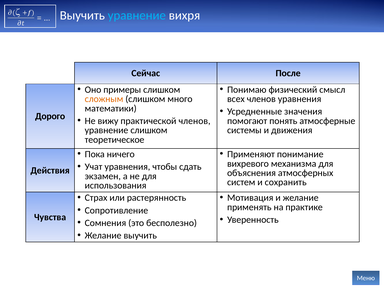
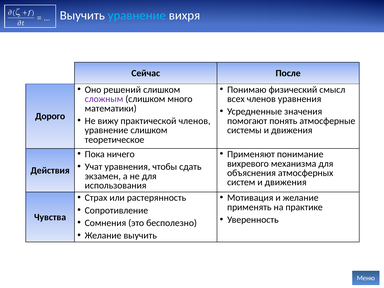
примеры: примеры -> решений (122, 90)
сложным colour: orange -> purple (104, 99)
систем и сохранить: сохранить -> движения (286, 182)
